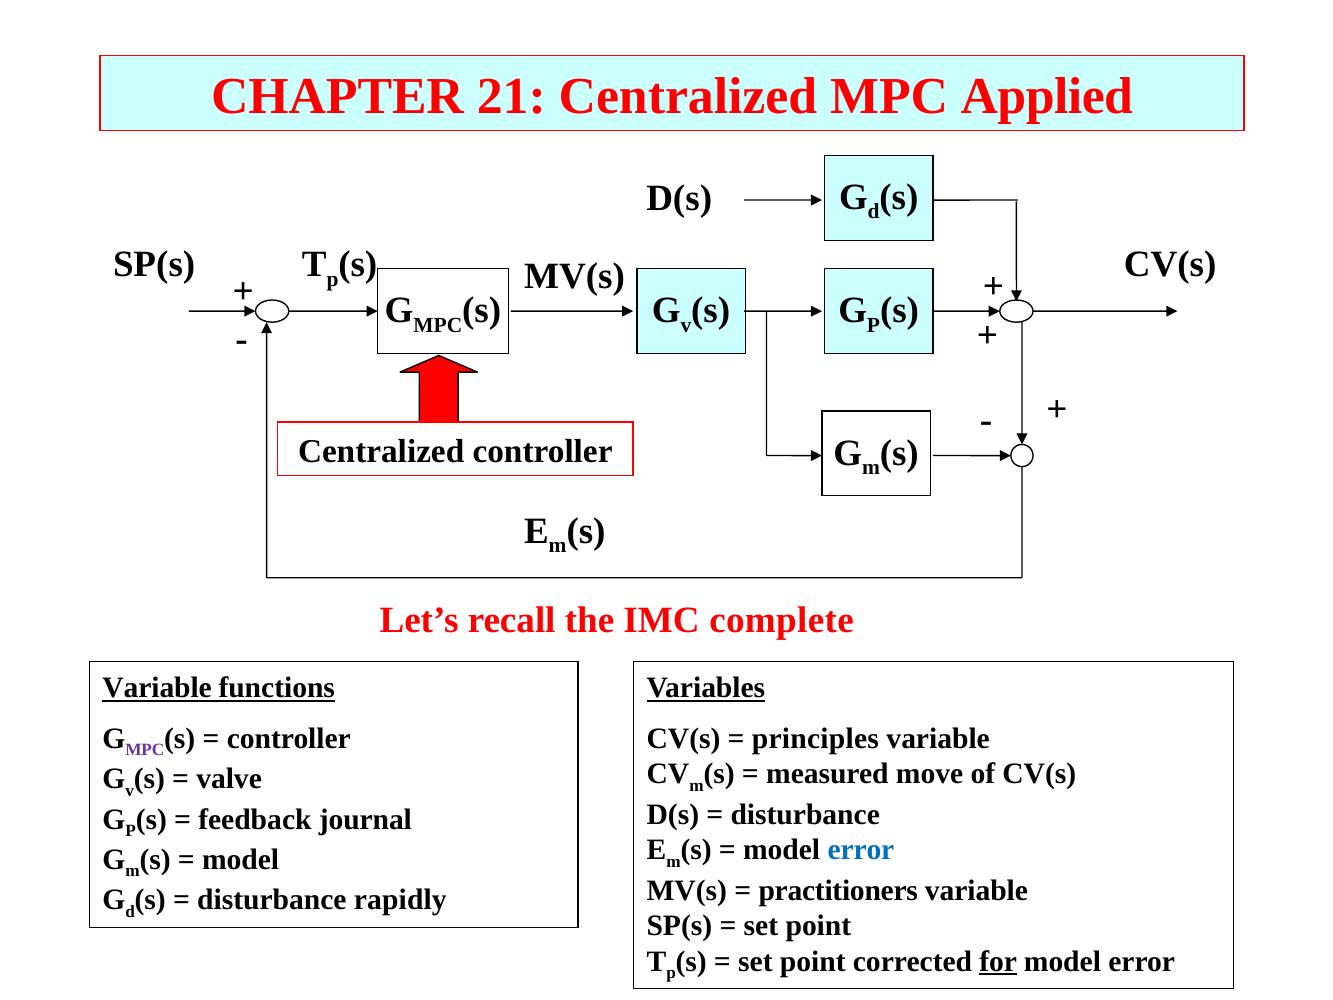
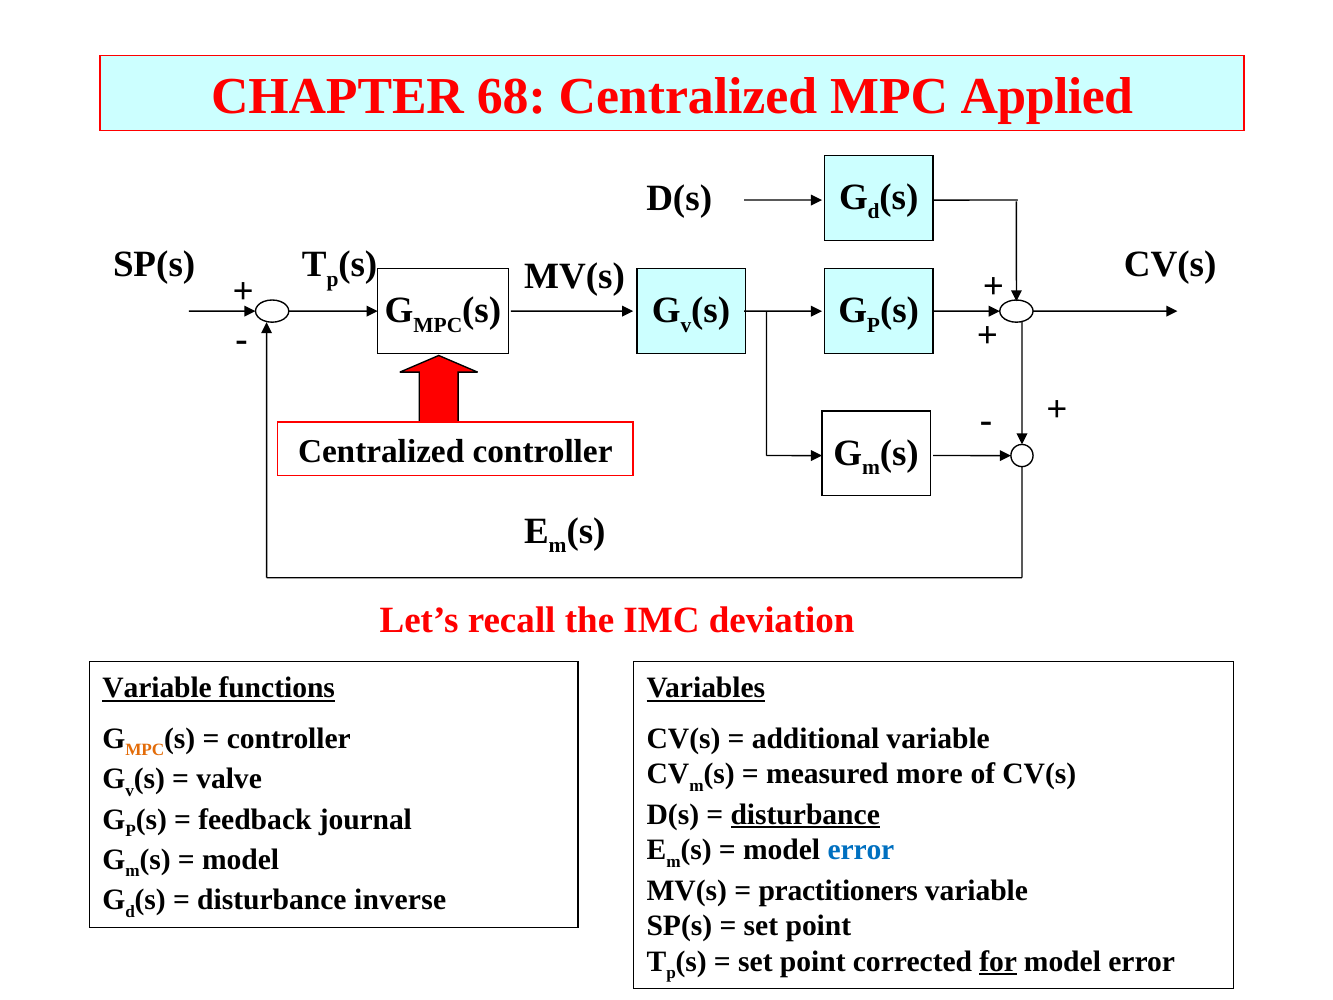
21: 21 -> 68 (511, 97)
complete: complete -> deviation (782, 620)
MPC colour: purple -> orange (145, 750)
principles: principles -> additional (816, 738)
move: move -> more (929, 774)
disturbance underline: none -> present (805, 814)
rapidly: rapidly -> inverse (400, 900)
